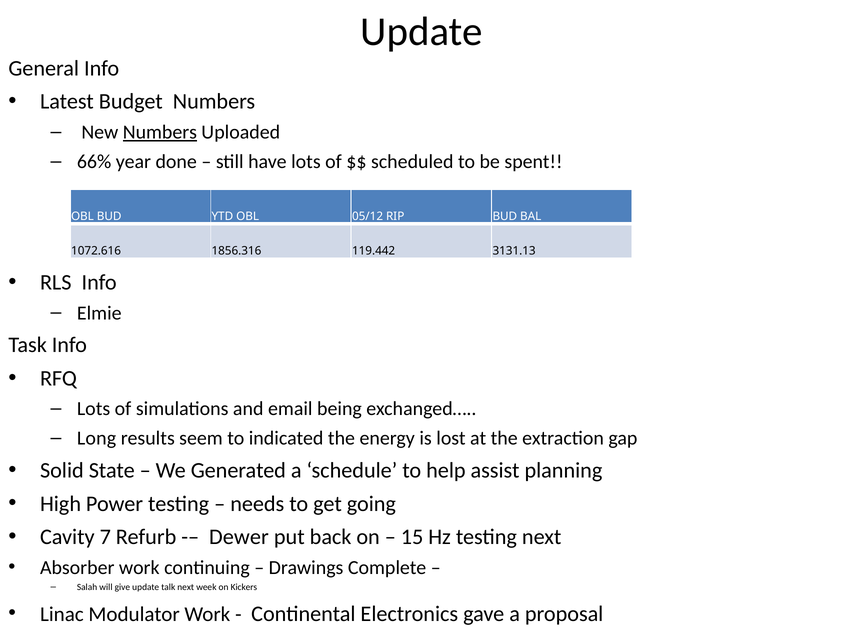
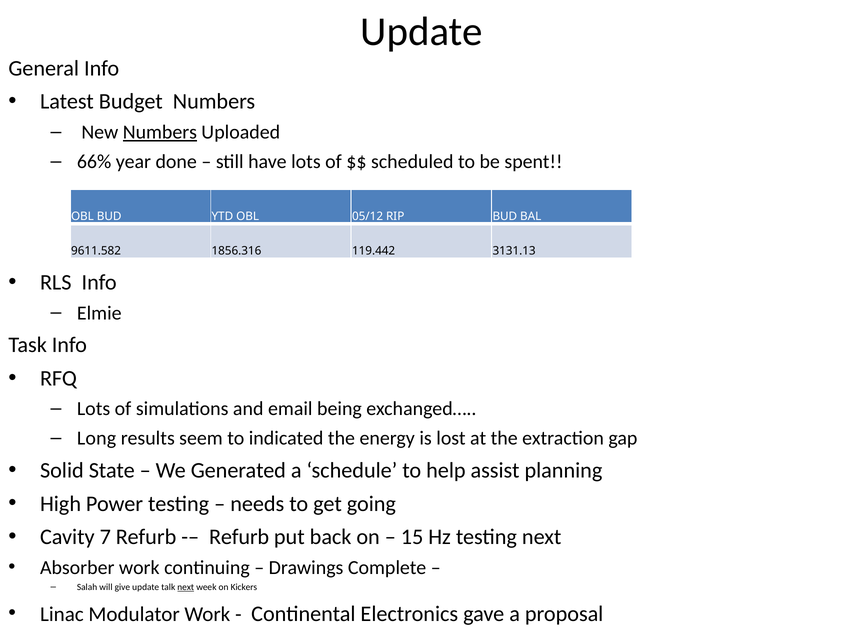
1072.616: 1072.616 -> 9611.582 (96, 251)
Dewer: Dewer -> Refurb (239, 537)
next underline: none -> present (186, 588)
